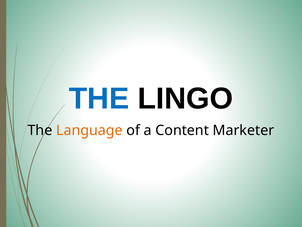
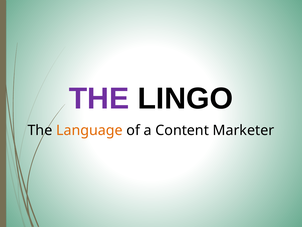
THE colour: blue -> purple (99, 98)
